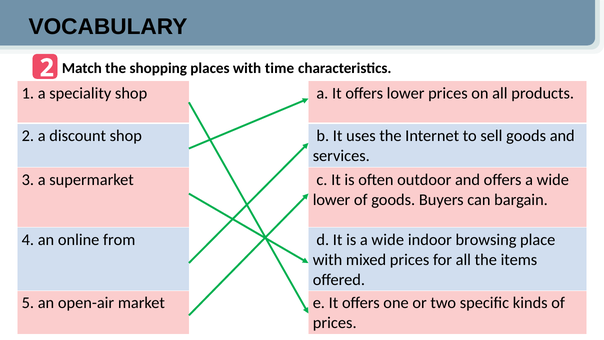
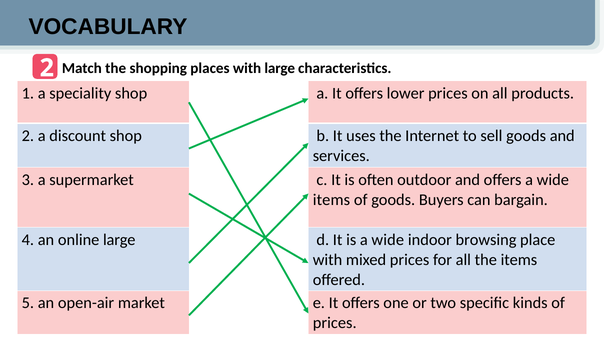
with time: time -> large (280, 68)
lower: lower -> items (331, 200)
online from: from -> large (119, 239)
